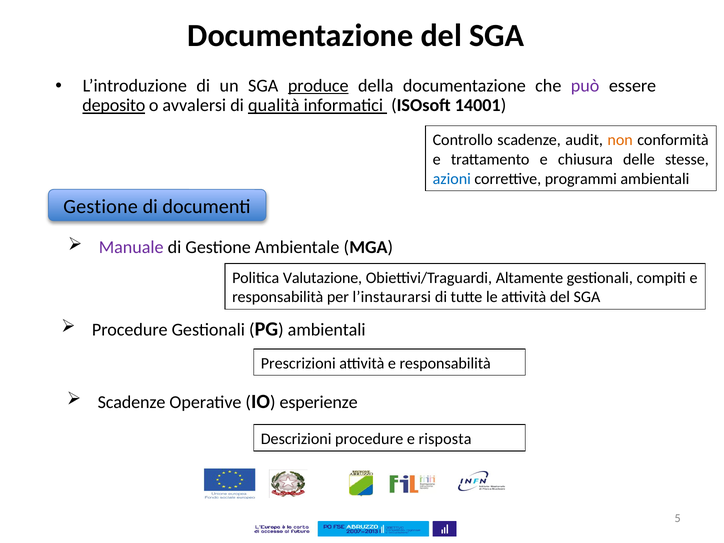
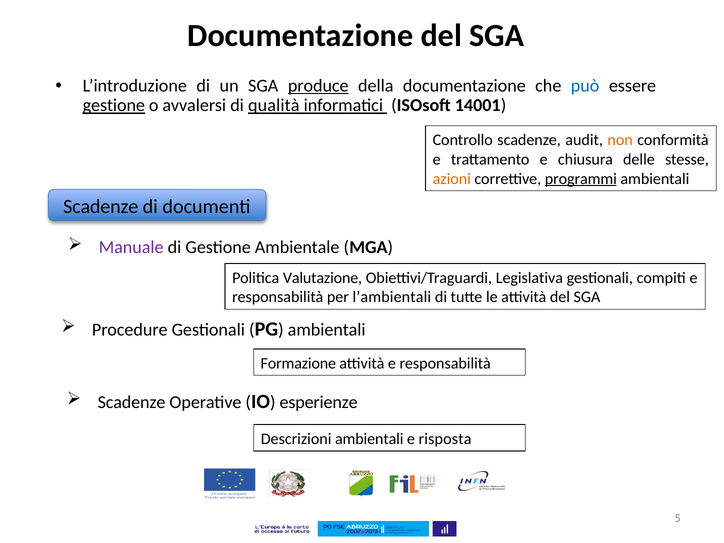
può colour: purple -> blue (585, 86)
deposito: deposito -> gestione (114, 105)
azioni colour: blue -> orange (452, 179)
programmi underline: none -> present (581, 179)
Gestione: Gestione -> Scadenze (101, 206)
Altamente: Altamente -> Legislativa (529, 278)
l’instaurarsi: l’instaurarsi -> l’ambientali (392, 297)
Prescrizioni: Prescrizioni -> Formazione (298, 363)
Descrizioni procedure: procedure -> ambientali (369, 439)
